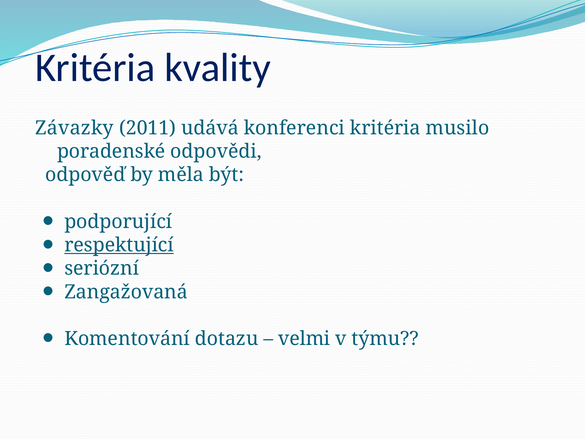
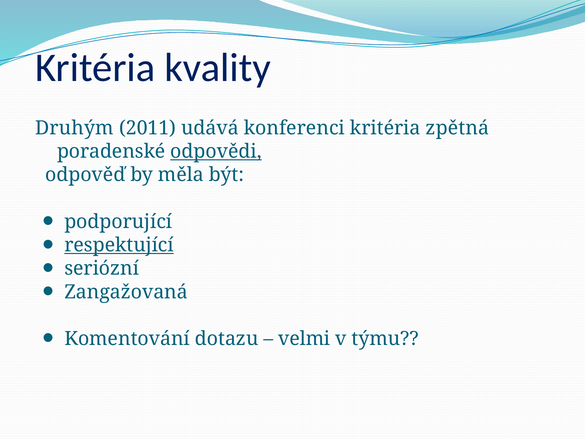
Závazky: Závazky -> Druhým (74, 128)
musilo: musilo -> zpětná (457, 128)
odpovědi underline: none -> present (216, 151)
